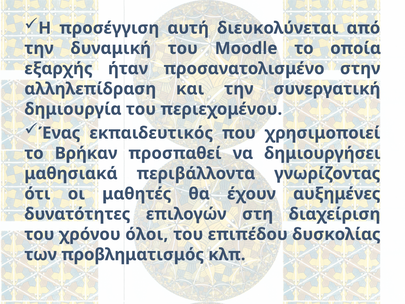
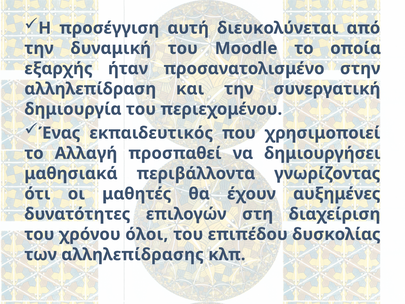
Βρήκαν: Βρήκαν -> Αλλαγή (86, 153)
προβληματισμός: προβληματισμός -> αλληλεπίδρασης (133, 254)
